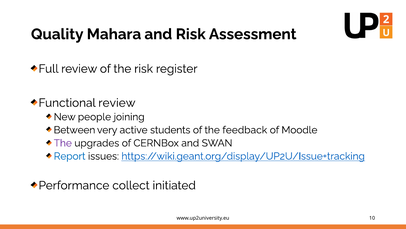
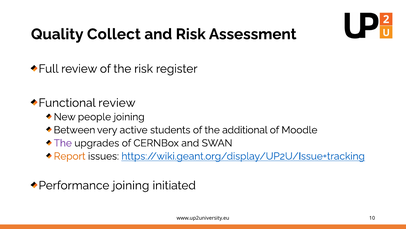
Mahara: Mahara -> Collect (114, 34)
feedback: feedback -> additional (245, 130)
Report colour: blue -> orange (70, 156)
Performance collect: collect -> joining (131, 185)
